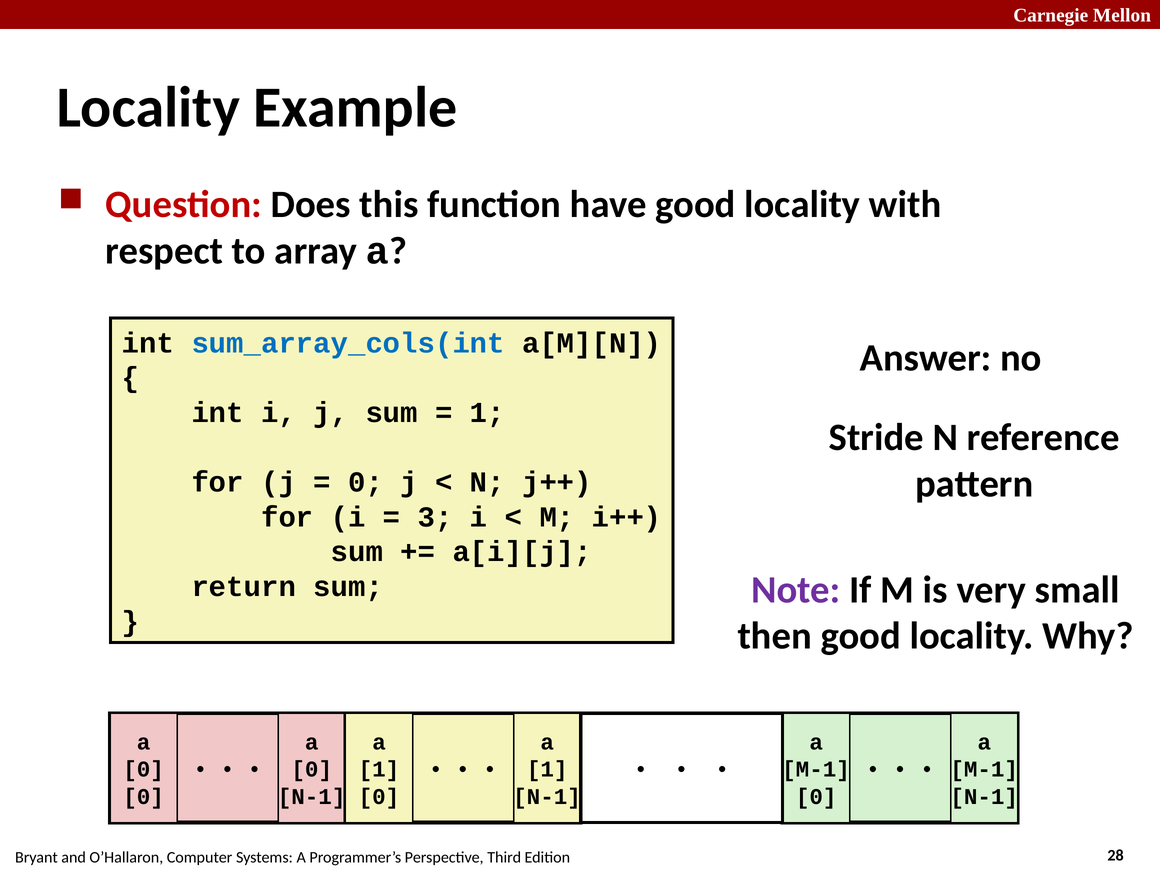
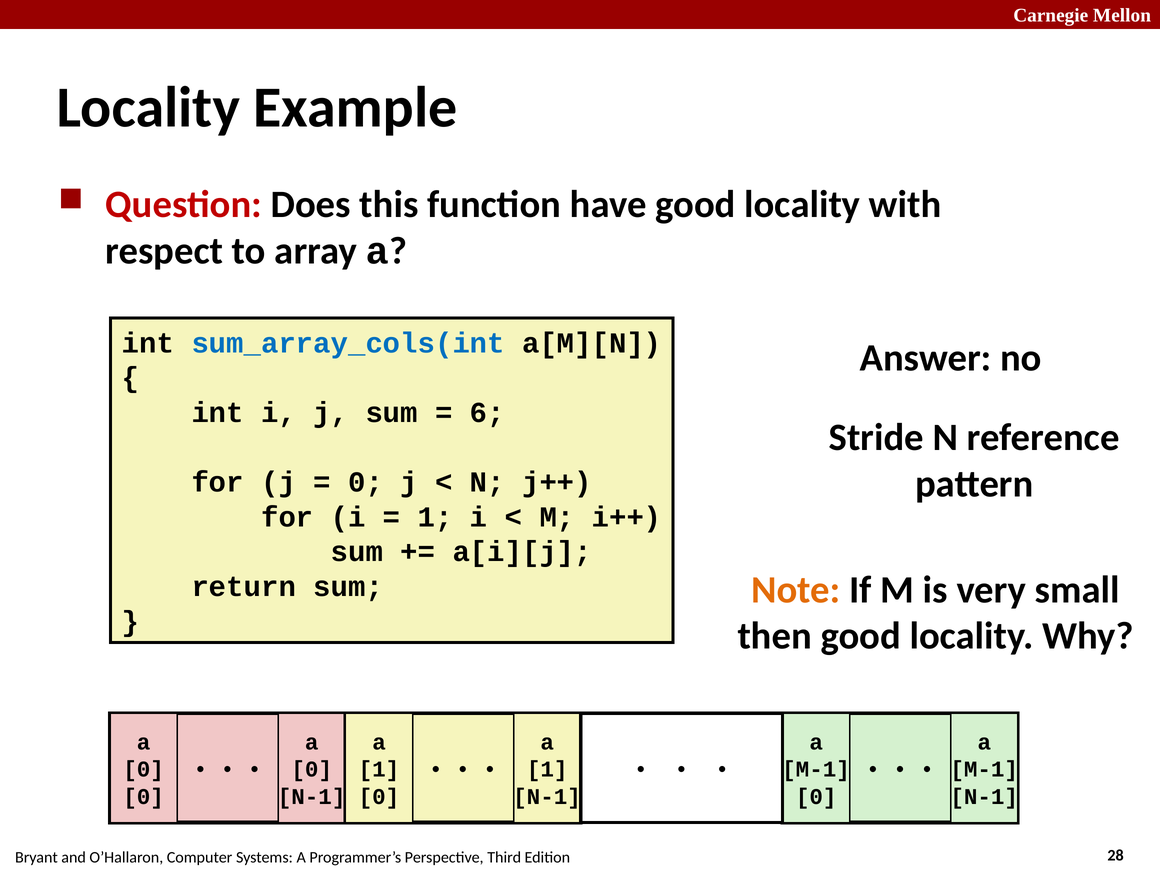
1: 1 -> 6 (487, 413)
3: 3 -> 1 (435, 517)
Note colour: purple -> orange (796, 590)
